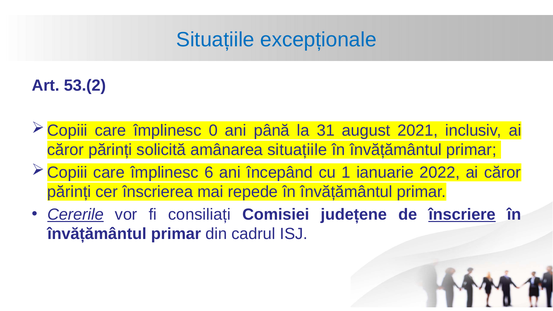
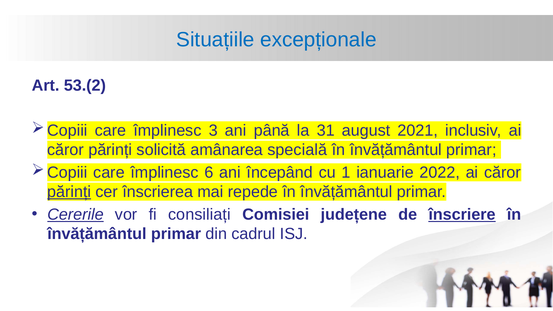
0: 0 -> 3 (213, 131)
amânarea situațiile: situațiile -> specială (297, 150)
părinți underline: none -> present (69, 192)
